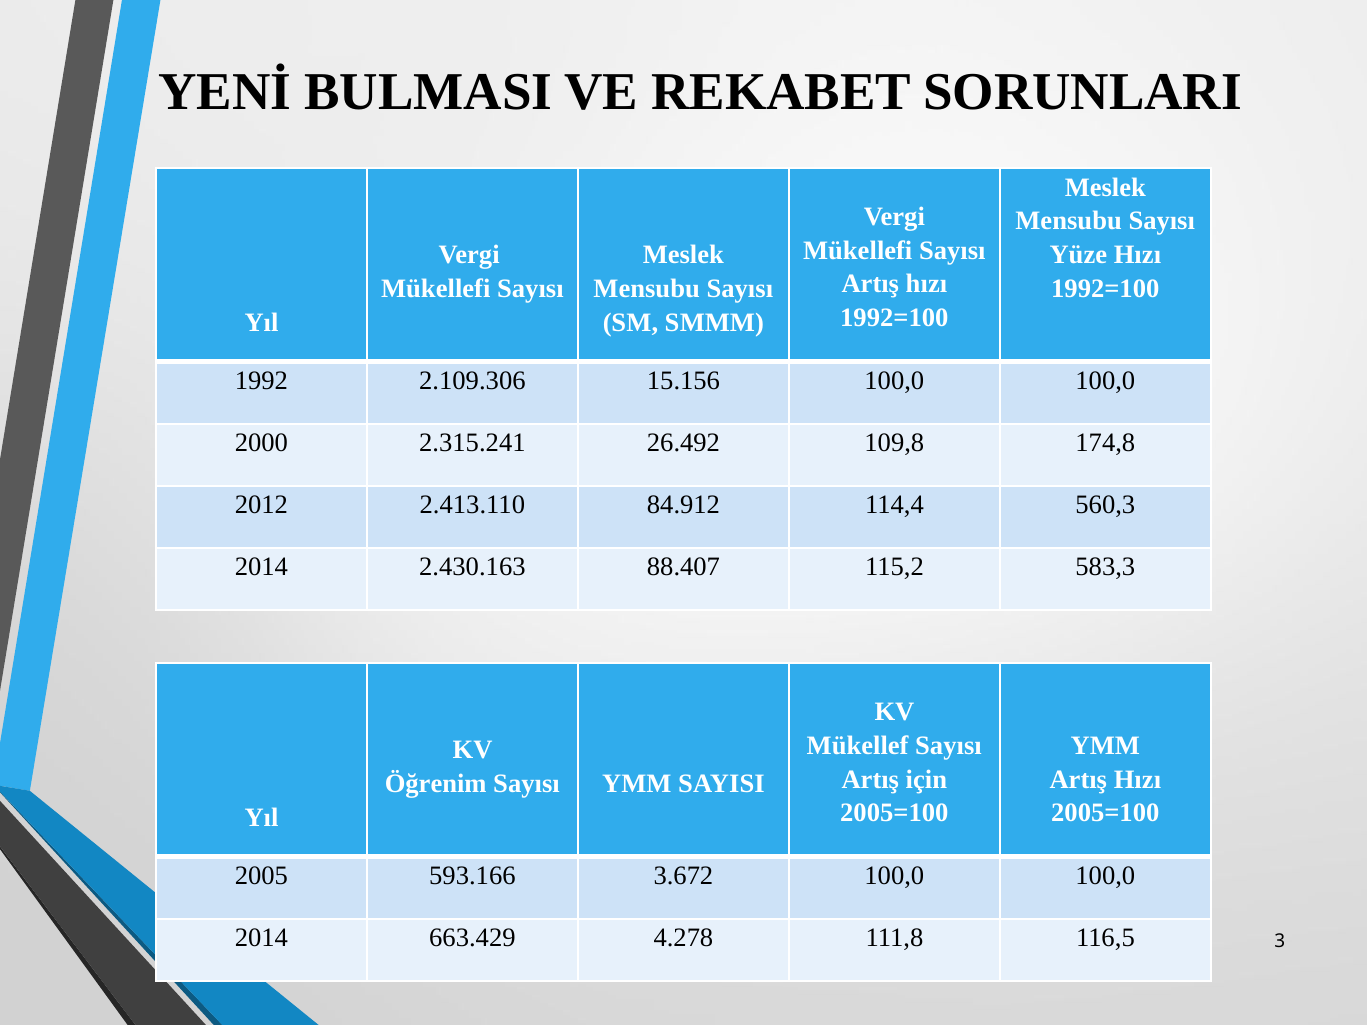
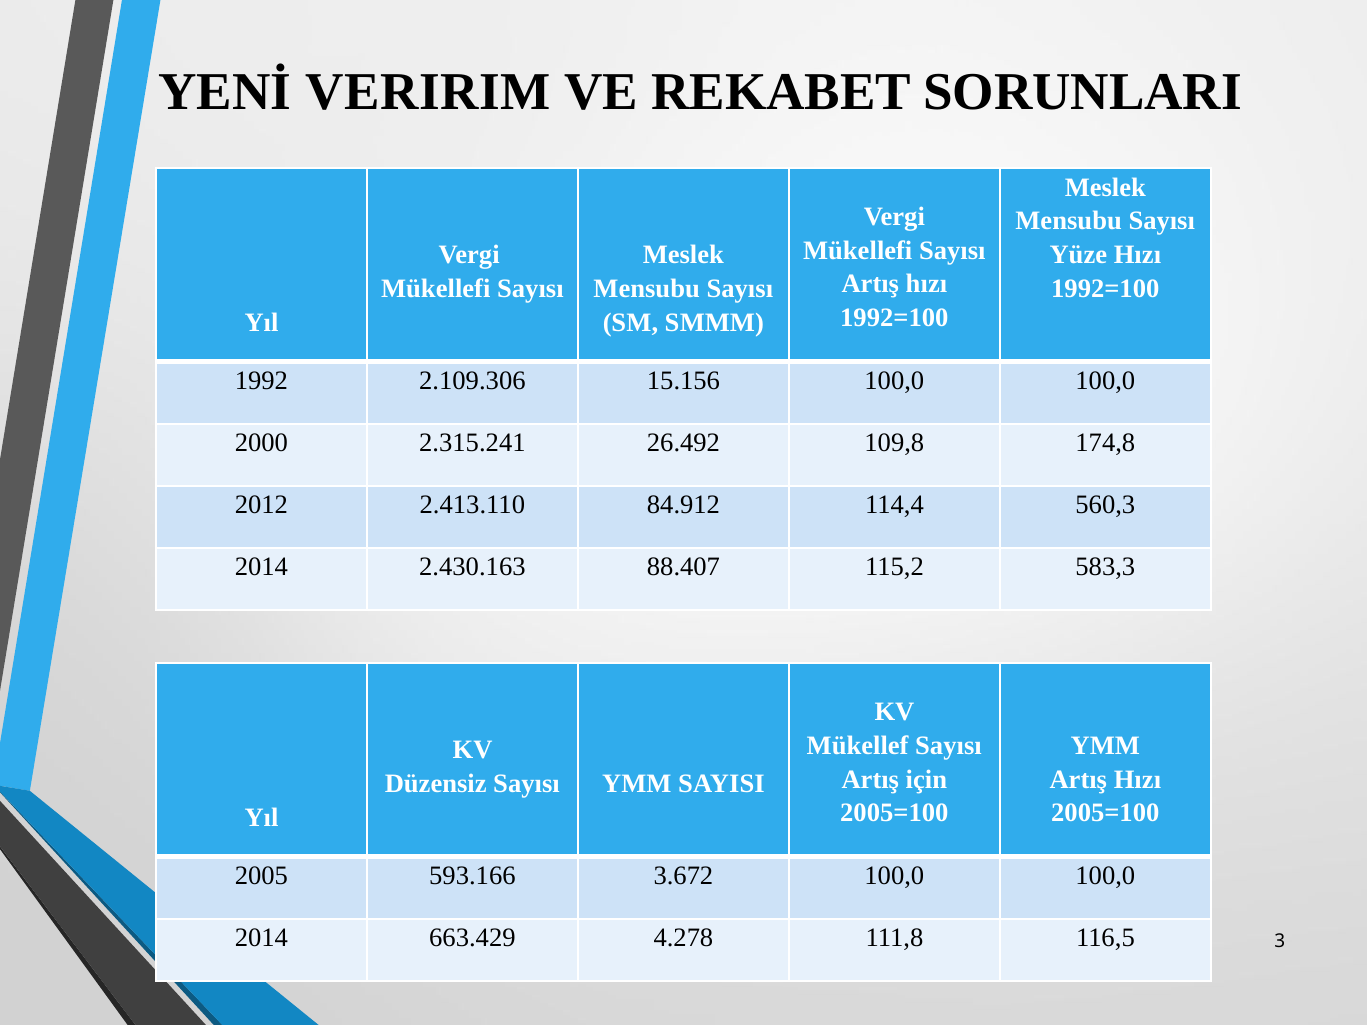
BULMASI: BULMASI -> VERIRIM (428, 92)
Öğrenim: Öğrenim -> Düzensiz (436, 784)
